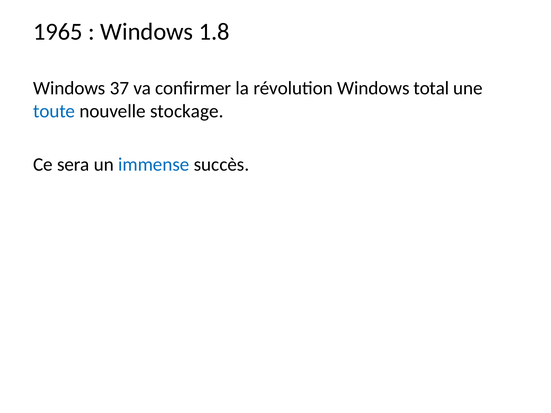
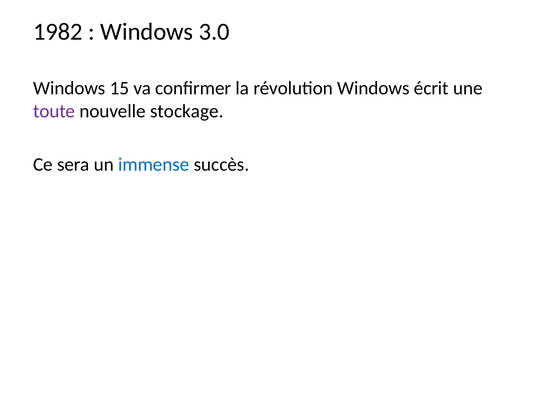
1965: 1965 -> 1982 (58, 32)
1.8: 1.8 -> 3.0 (214, 32)
37: 37 -> 15 (119, 88)
total: total -> écrit (431, 88)
toute colour: blue -> purple (54, 111)
